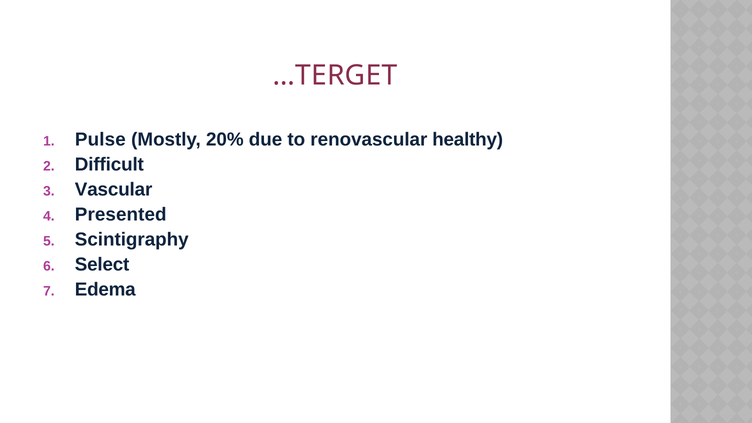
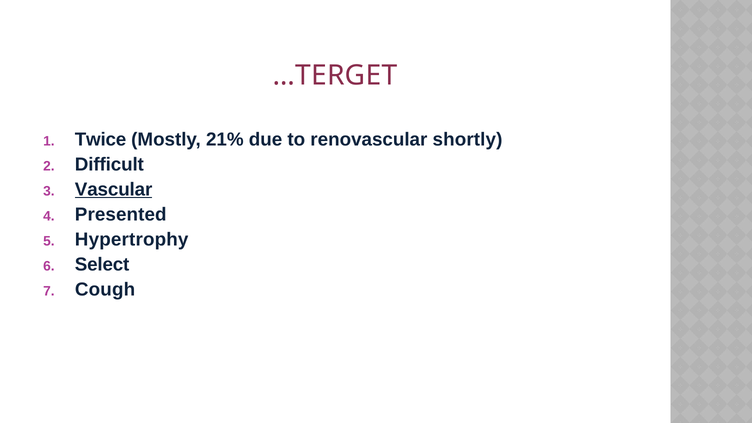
Pulse: Pulse -> Twice (101, 139)
20%: 20% -> 21% (225, 139)
healthy: healthy -> shortly (468, 139)
Vascular underline: none -> present (114, 189)
Scintigraphy: Scintigraphy -> Hypertrophy (132, 239)
Edema: Edema -> Cough (105, 289)
